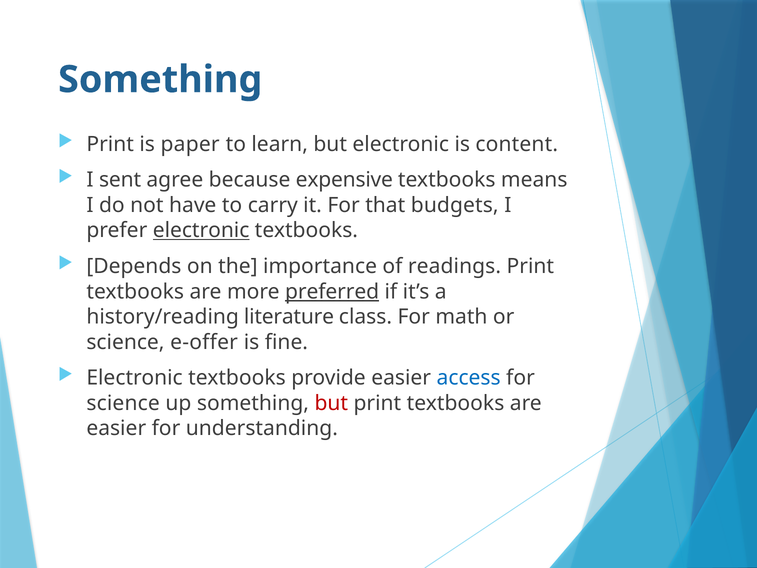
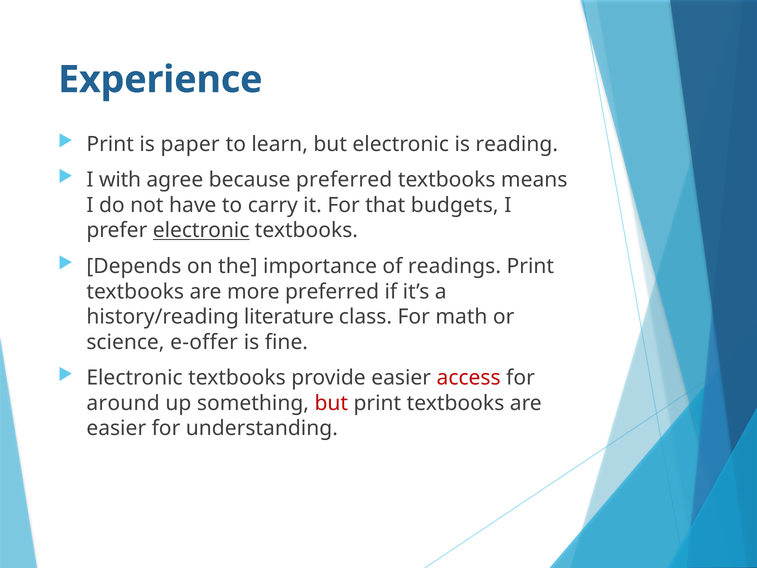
Something: Something -> Experience (160, 80)
content: content -> reading (517, 144)
sent: sent -> with (120, 180)
because expensive: expensive -> preferred (344, 180)
preferred underline: present -> none (332, 291)
access colour: blue -> red (469, 378)
science: science -> around (123, 403)
